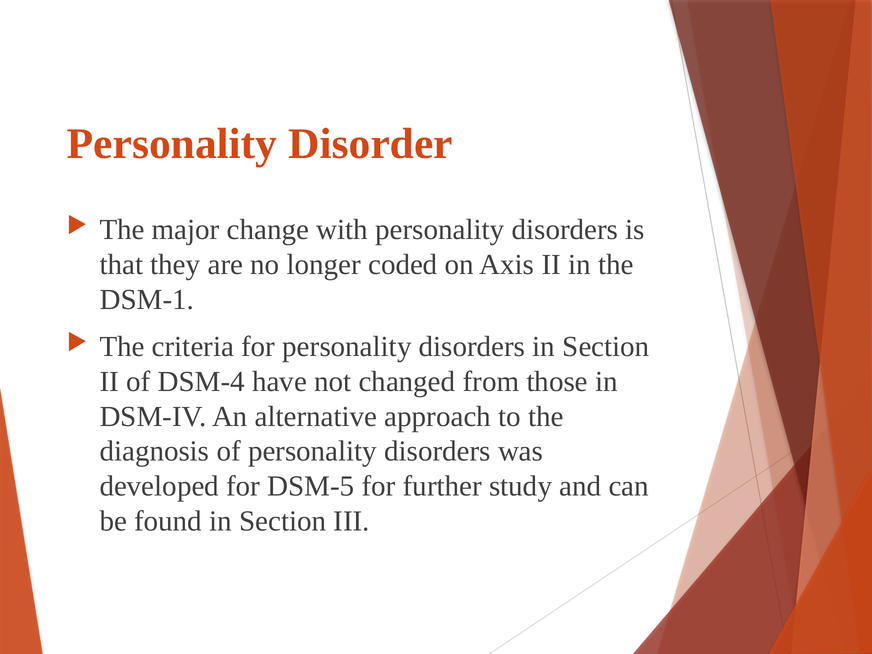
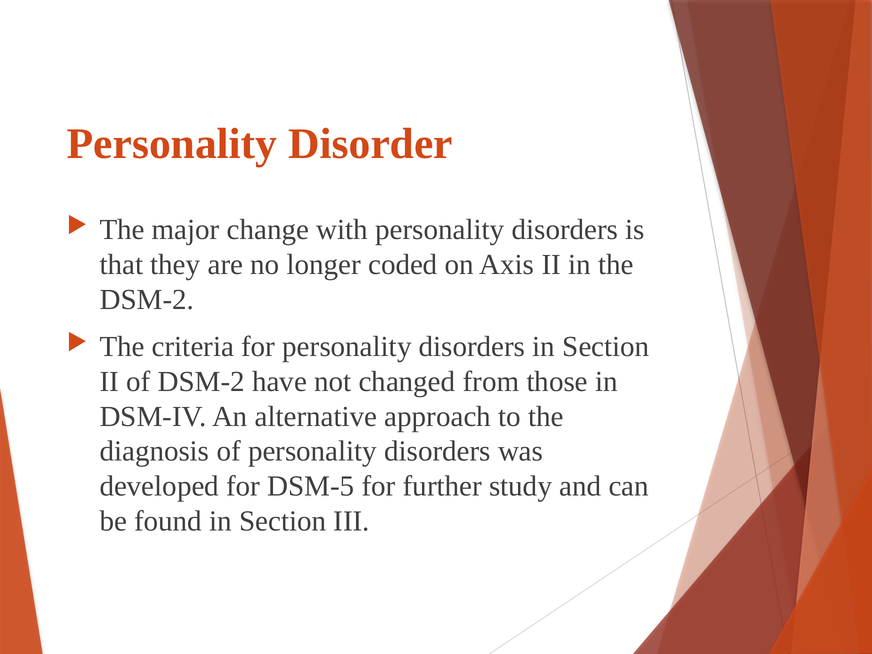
DSM-1: DSM-1 -> DSM-2 (147, 300)
of DSM-4: DSM-4 -> DSM-2 (201, 382)
